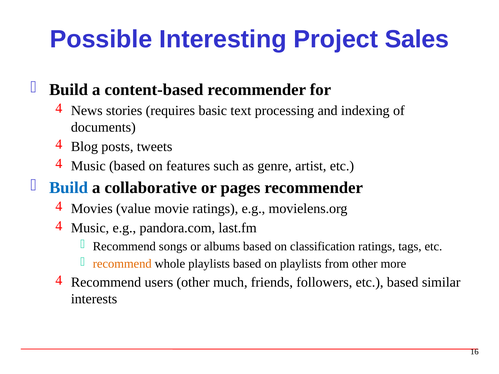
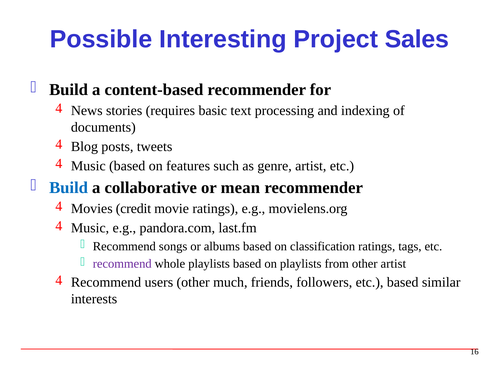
pages: pages -> mean (240, 188)
value: value -> credit (133, 209)
recommend colour: orange -> purple (122, 264)
other more: more -> artist (393, 264)
